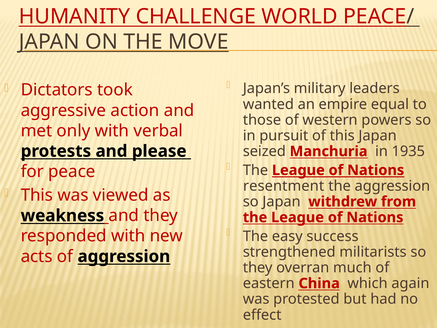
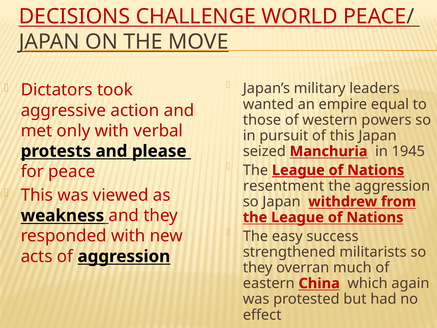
HUMANITY: HUMANITY -> DECISIONS (74, 16)
1935: 1935 -> 1945 (408, 151)
